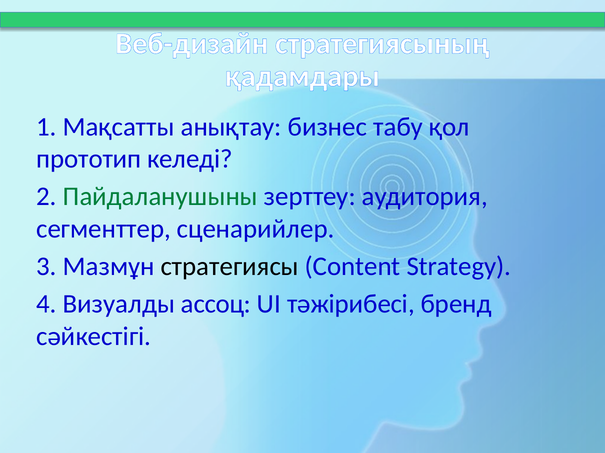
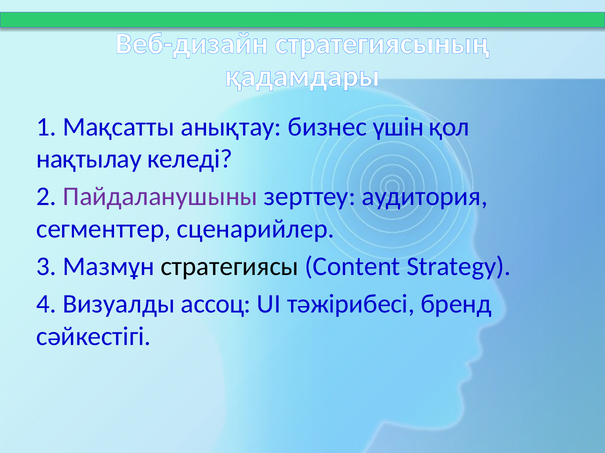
табу: табу -> үшін (398, 127)
прототип: прототип -> нақтылау (89, 159)
Пайдаланушыны colour: green -> purple (160, 197)
